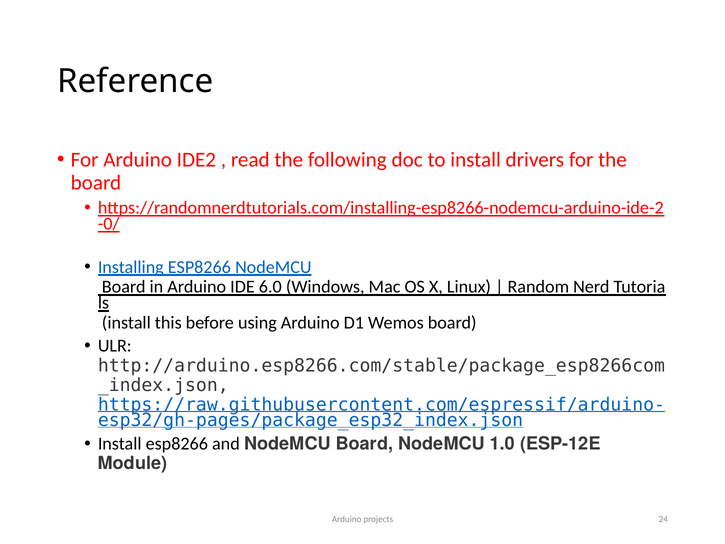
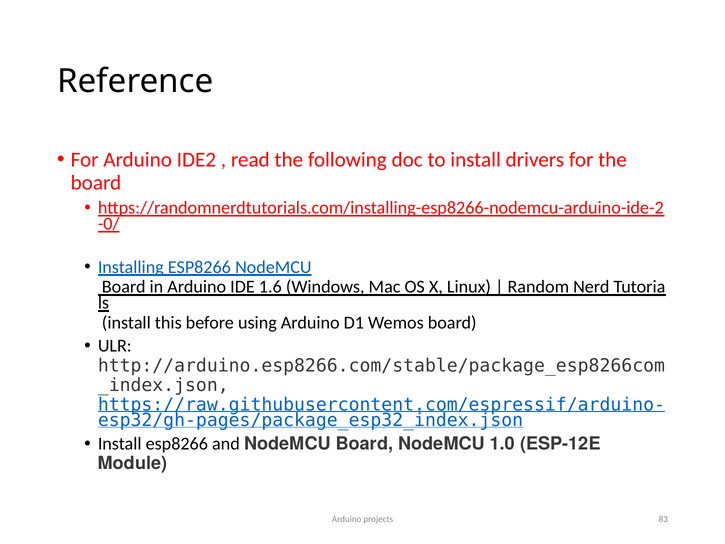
6.0: 6.0 -> 1.6 (270, 287)
24: 24 -> 83 (663, 519)
